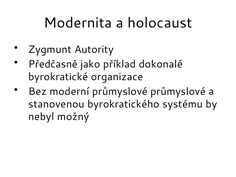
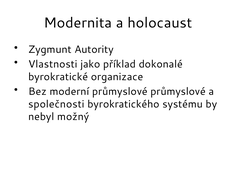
Předčasně: Předčasně -> Vlastnosti (53, 64)
stanovenou: stanovenou -> společnosti (56, 104)
